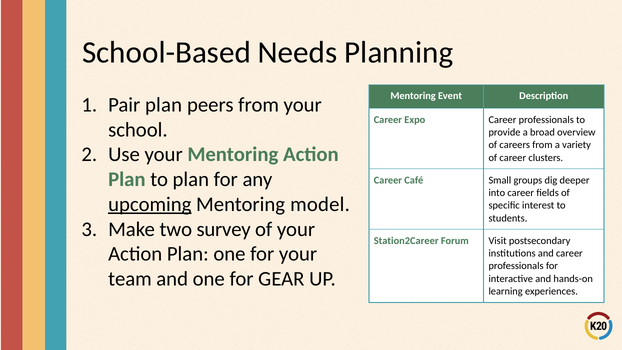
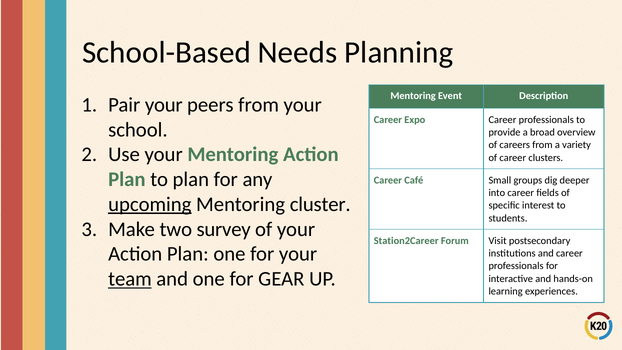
Pair plan: plan -> your (164, 105)
model: model -> cluster (320, 204)
team underline: none -> present (130, 279)
